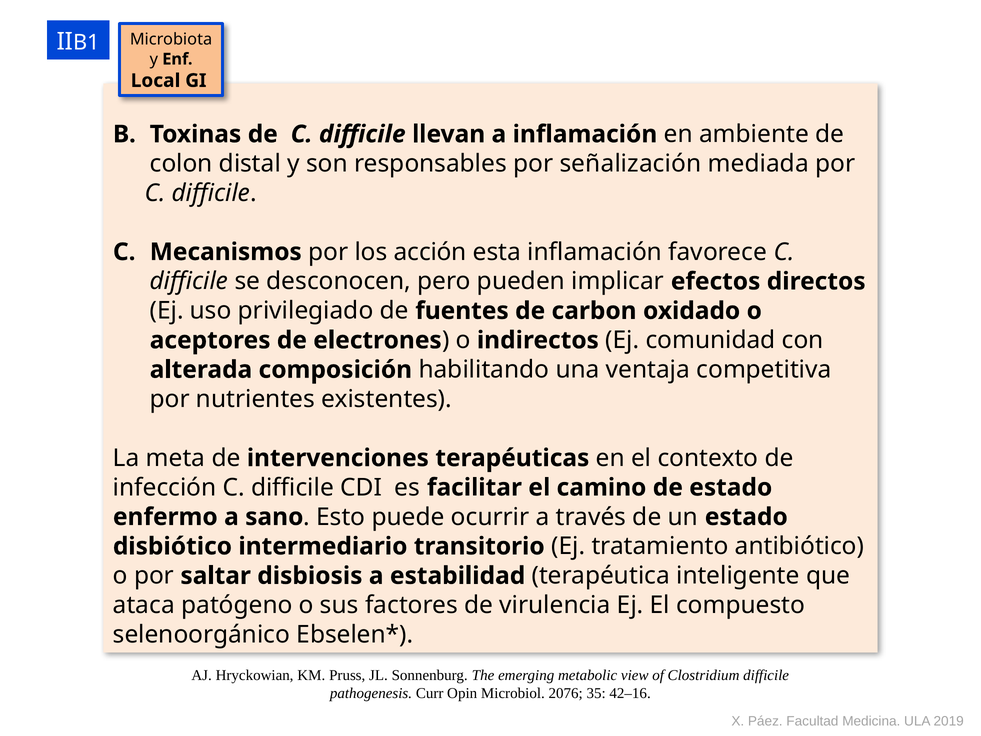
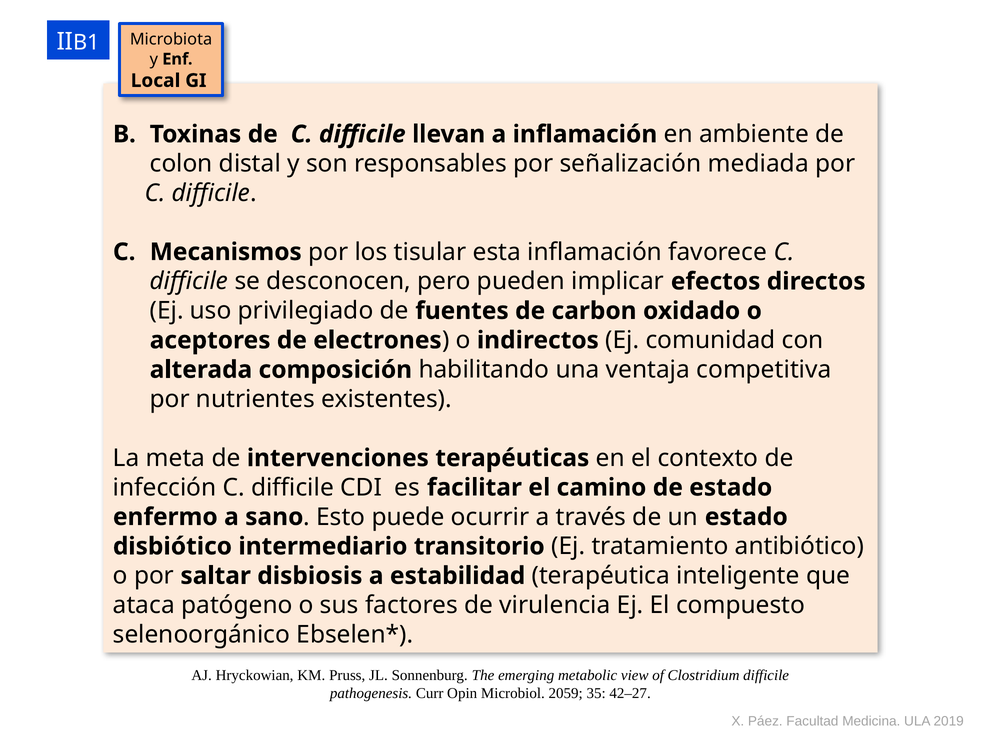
acción: acción -> tisular (430, 252)
2076: 2076 -> 2059 (566, 693)
42–16: 42–16 -> 42–27 (630, 693)
